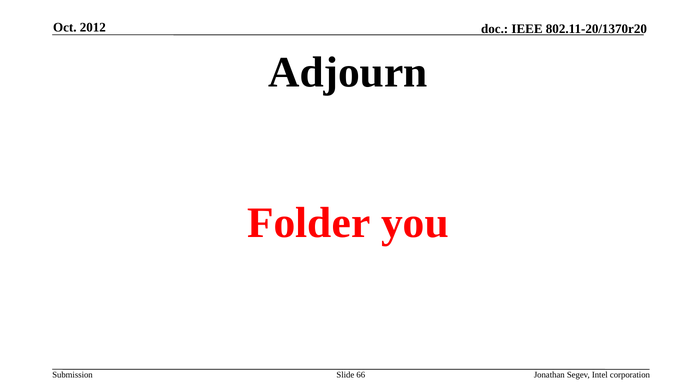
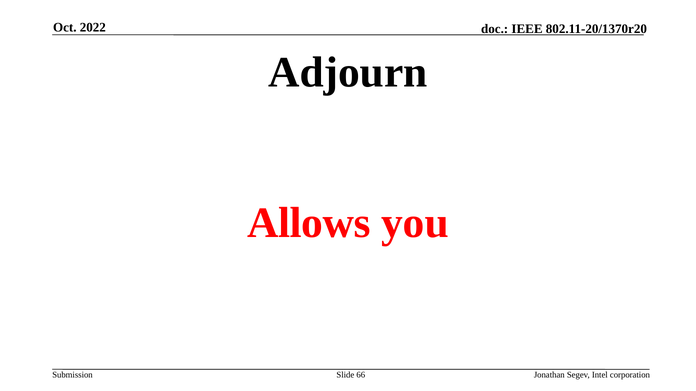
2012: 2012 -> 2022 (93, 28)
Folder: Folder -> Allows (309, 223)
